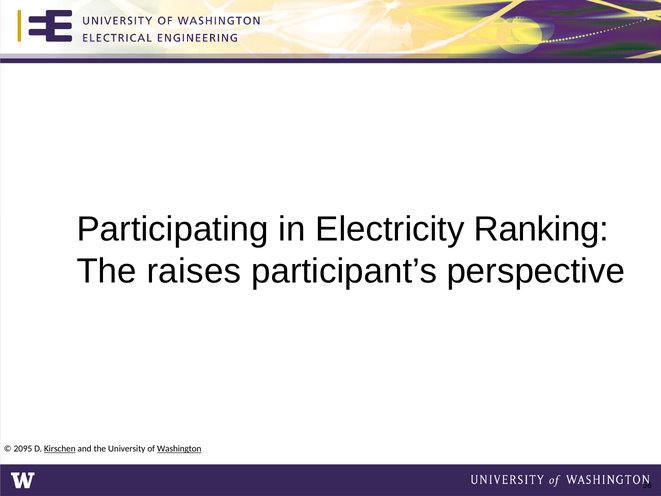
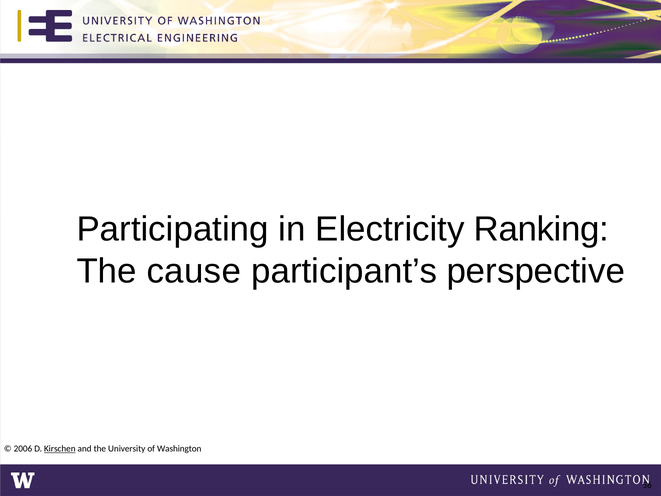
raises: raises -> cause (194, 271)
2095: 2095 -> 2006 (23, 449)
Washington underline: present -> none (179, 449)
